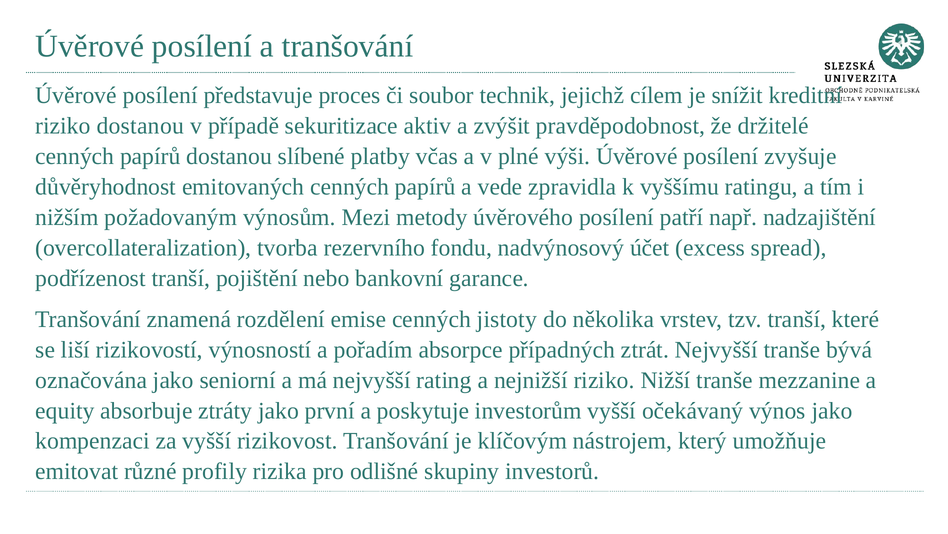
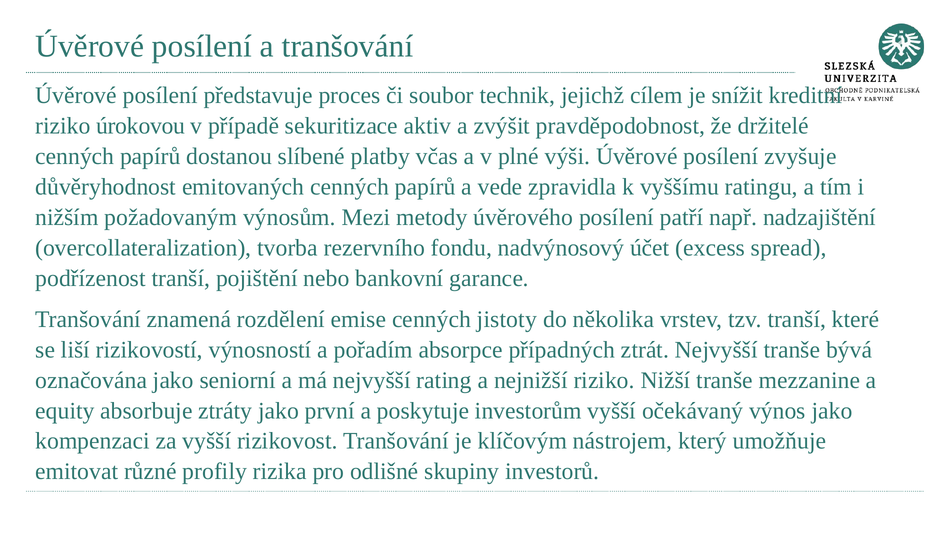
riziko dostanou: dostanou -> úrokovou (141, 126)
